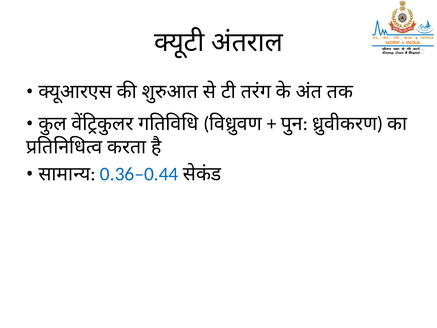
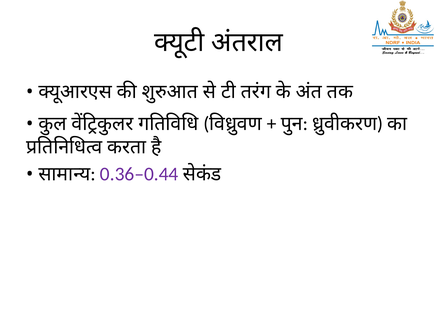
0.36–0.44 colour: blue -> purple (139, 174)
